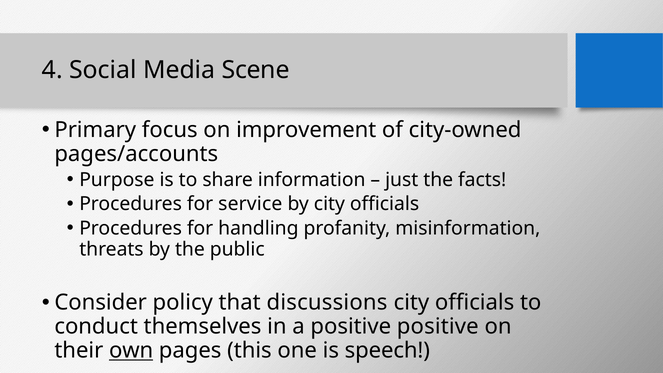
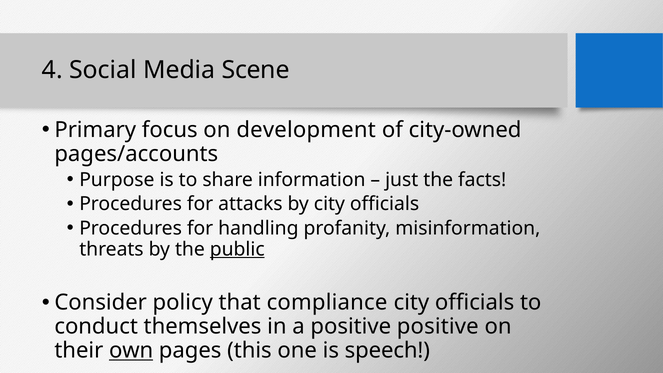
improvement: improvement -> development (306, 130)
service: service -> attacks (250, 204)
public underline: none -> present (237, 249)
discussions: discussions -> compliance (327, 303)
